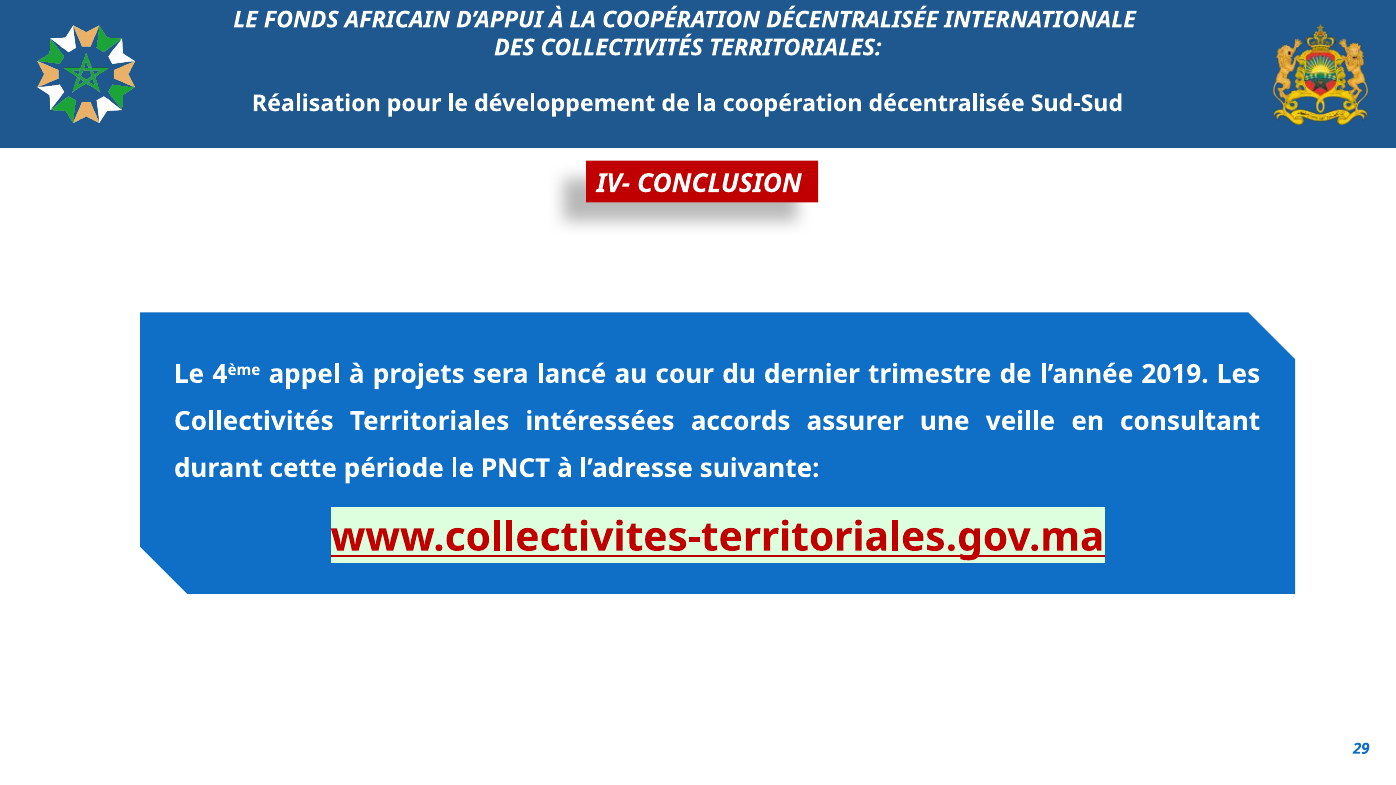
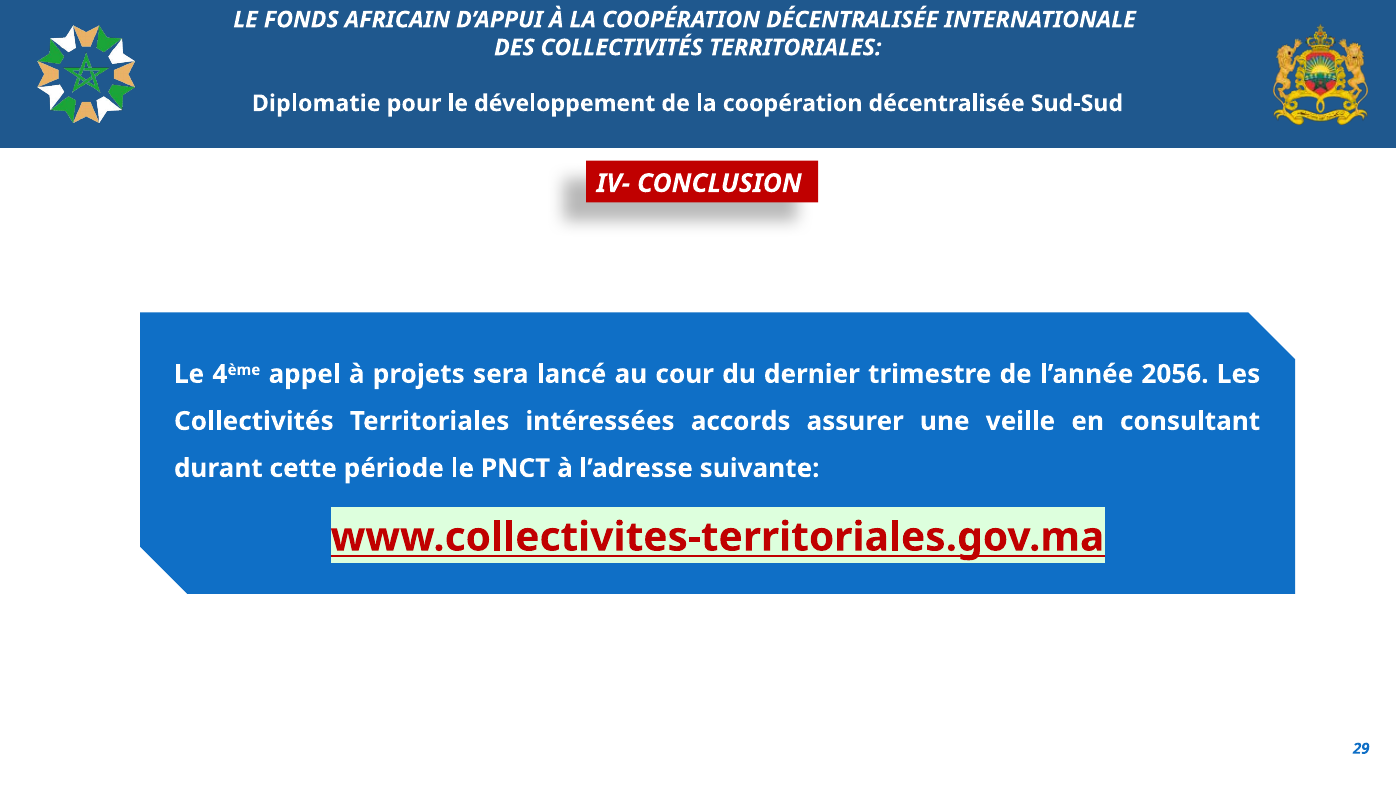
Réalisation: Réalisation -> Diplomatie (316, 103)
2019: 2019 -> 2056 (1175, 374)
